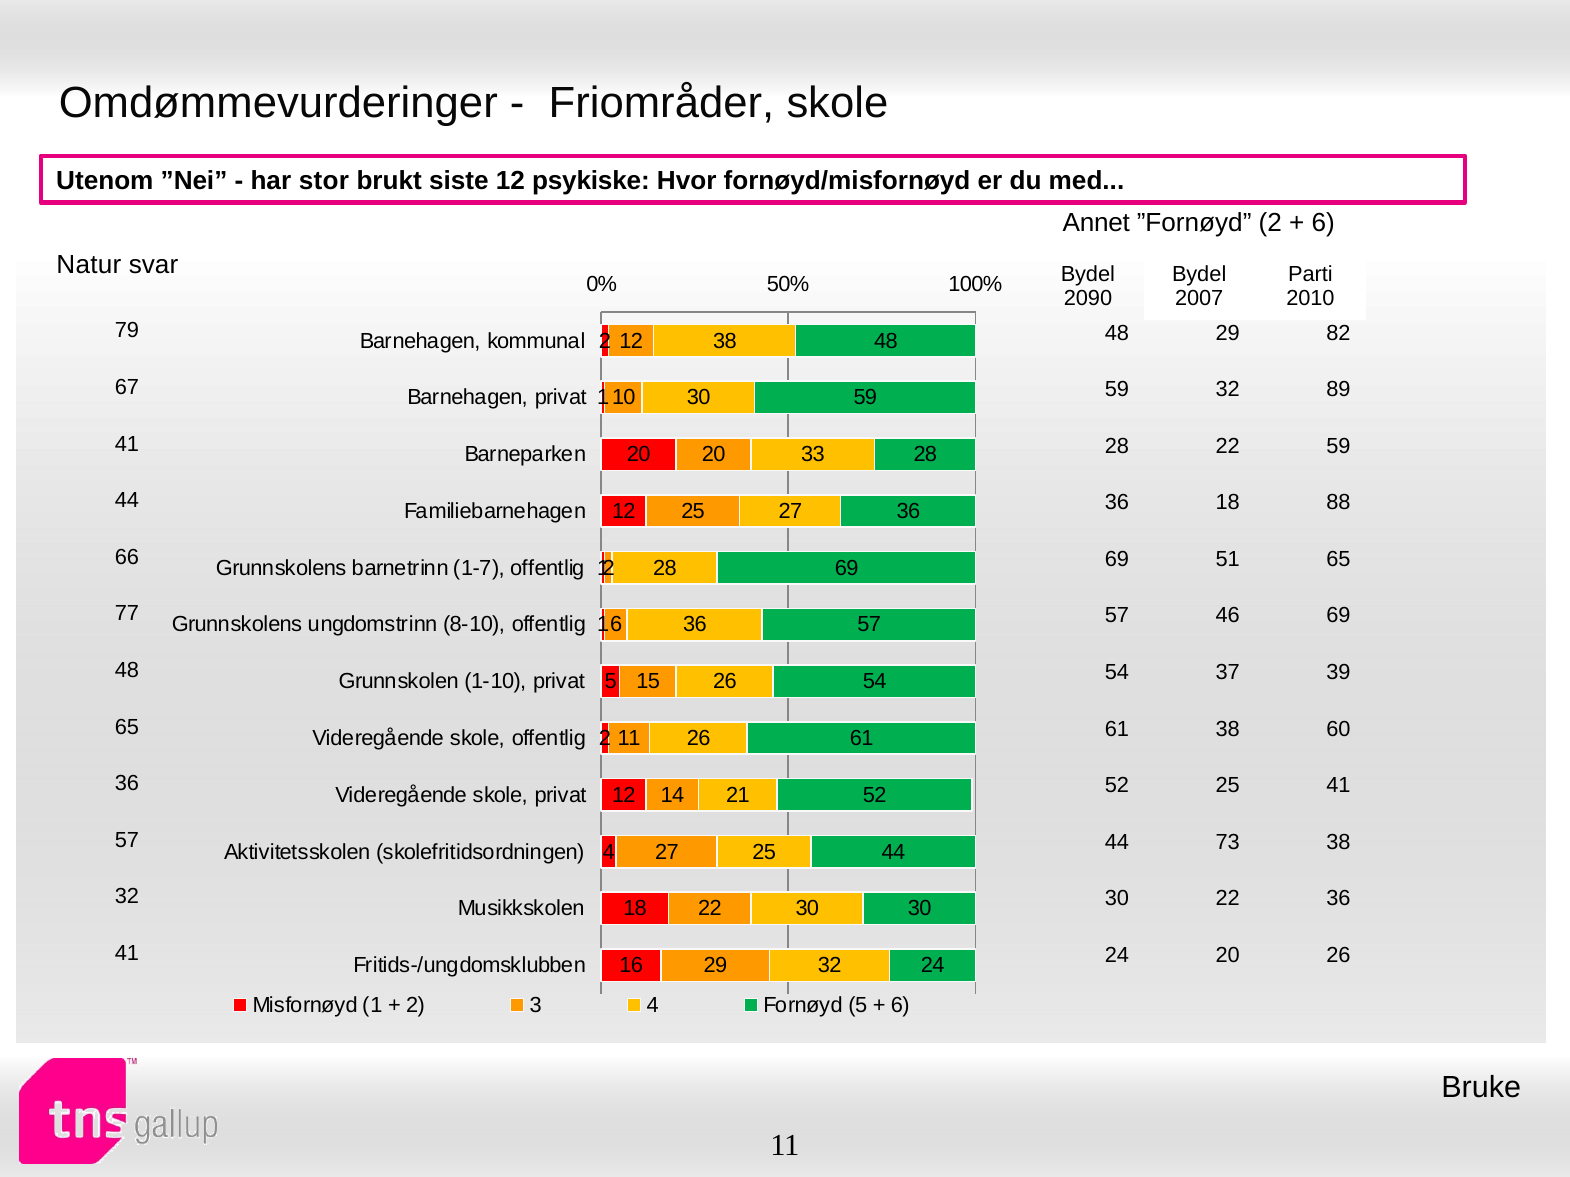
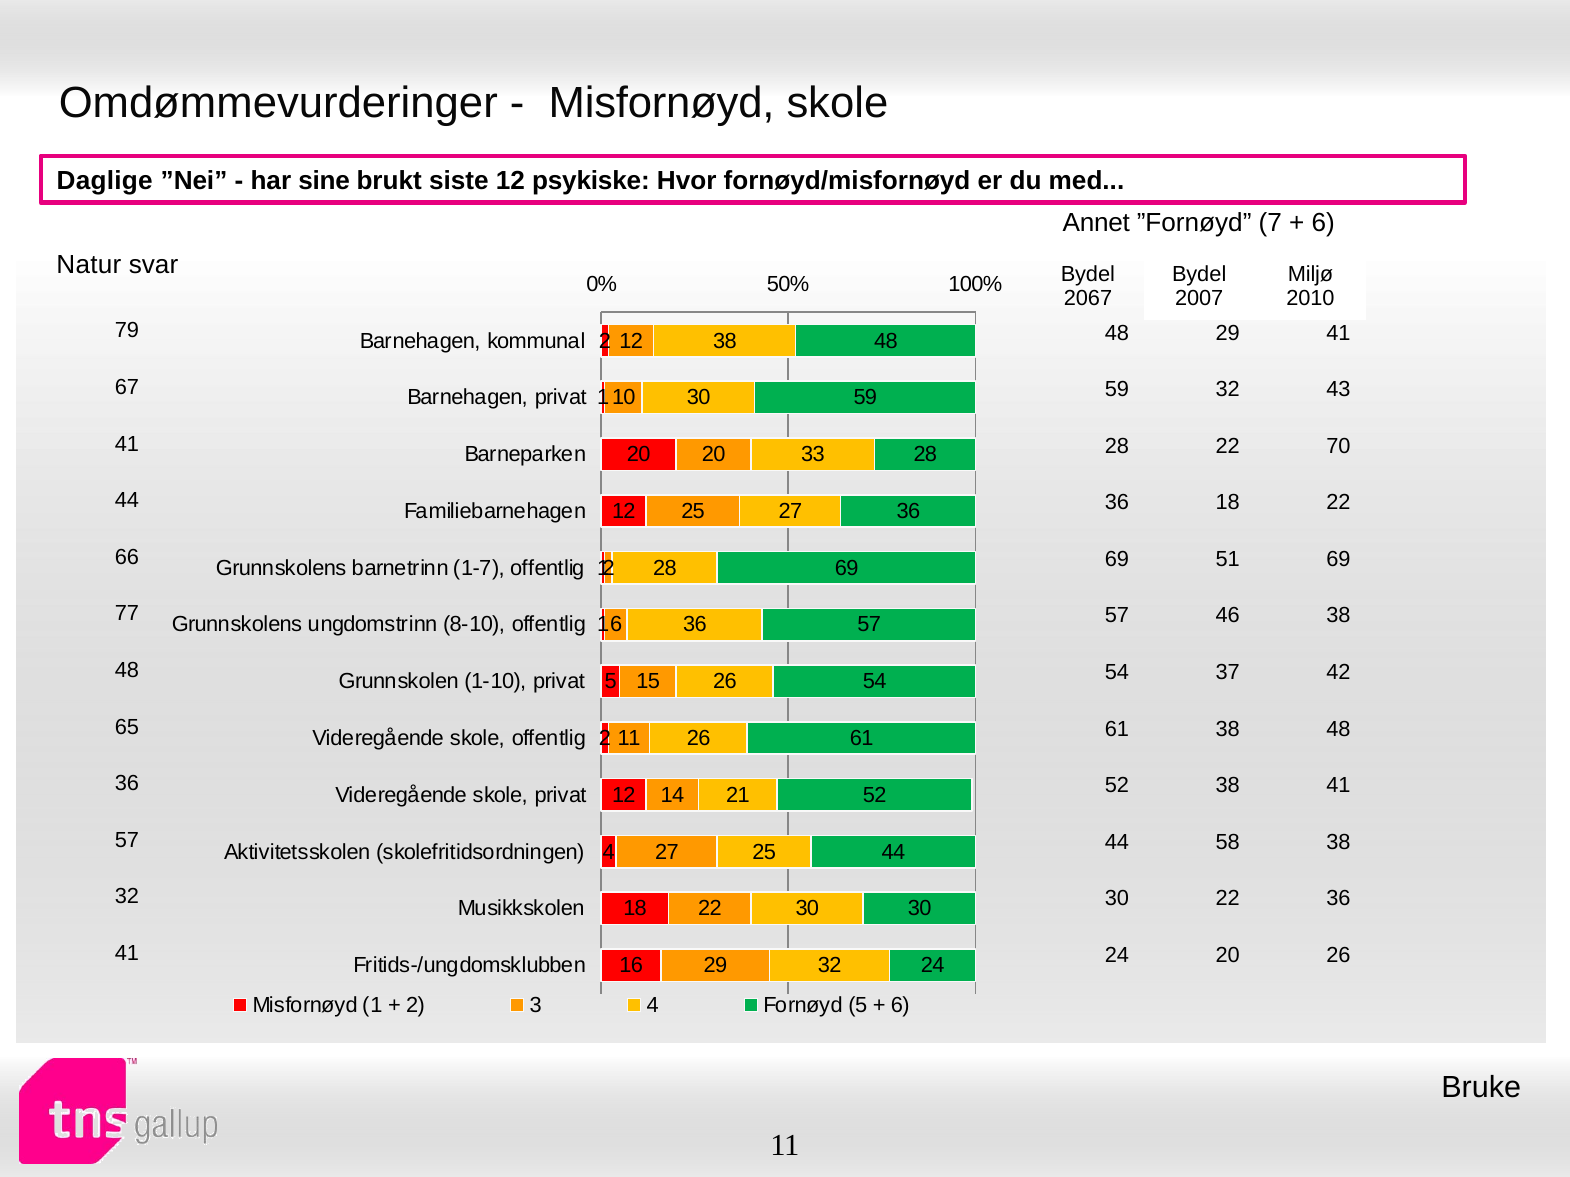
Friområder: Friområder -> Misfornøyd (662, 103)
Utenom: Utenom -> Daglige (105, 181)
stor: stor -> sine (324, 181)
”Fornøyd 2: 2 -> 7 (1270, 223)
Parti: Parti -> Miljø (1311, 274)
2090: 2090 -> 2067 (1088, 298)
29 82: 82 -> 41 (1338, 333)
89: 89 -> 43 (1338, 390)
22 59: 59 -> 70 (1338, 446)
18 88: 88 -> 22 (1338, 503)
51 65: 65 -> 69 (1338, 559)
46 69: 69 -> 38 (1338, 616)
39: 39 -> 42 (1338, 673)
38 60: 60 -> 48 (1338, 729)
52 25: 25 -> 38 (1228, 786)
73: 73 -> 58 (1228, 843)
